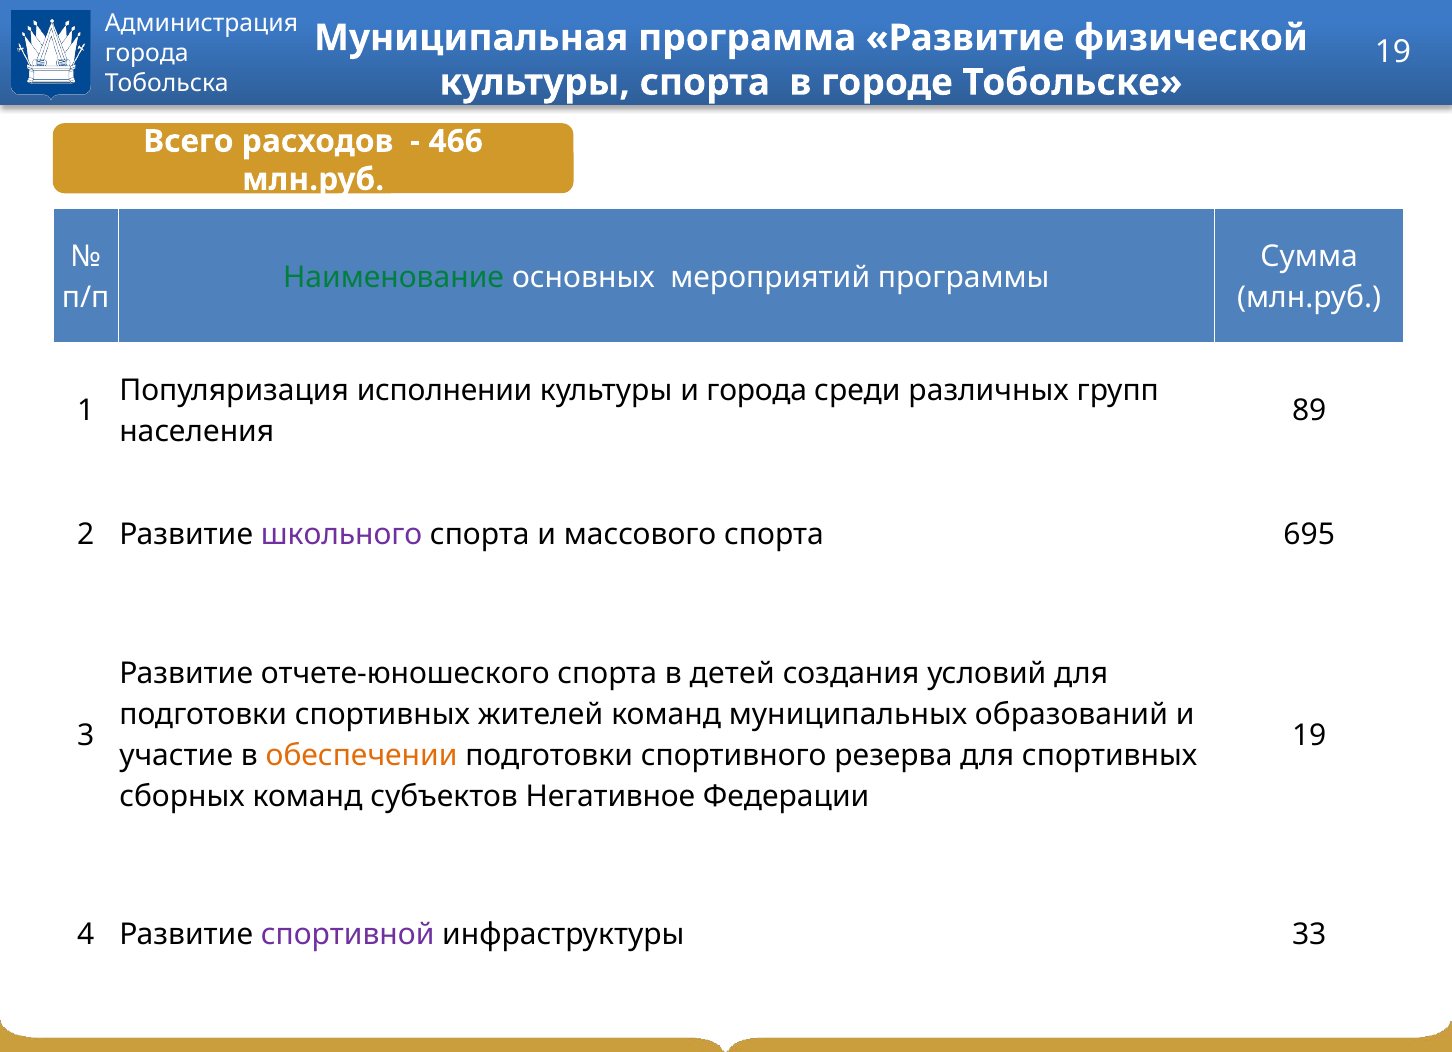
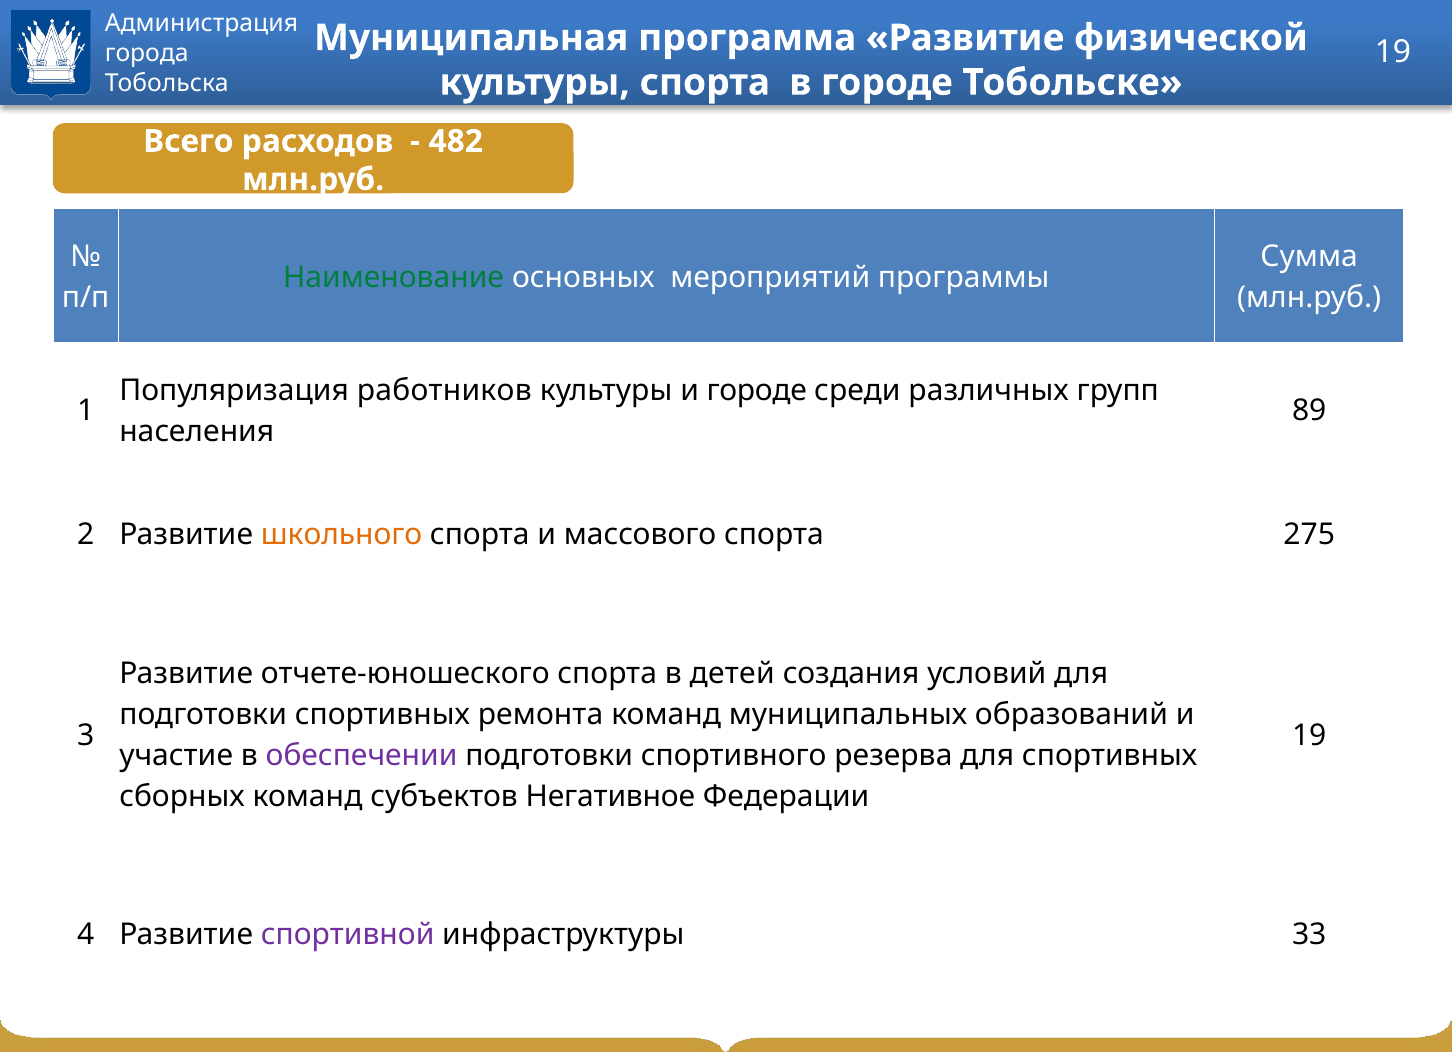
466: 466 -> 482 (456, 141)
исполнении: исполнении -> работников (444, 390)
и города: города -> городе (757, 390)
школьного colour: purple -> orange (342, 534)
695: 695 -> 275 (1309, 534)
жителей: жителей -> ремонта (541, 714)
обеспечении colour: orange -> purple (362, 755)
